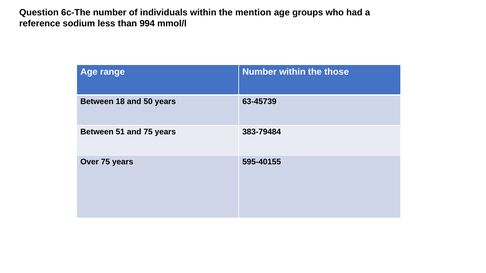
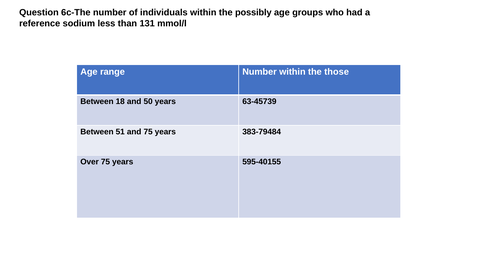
mention: mention -> possibly (253, 13)
994: 994 -> 131 (147, 24)
